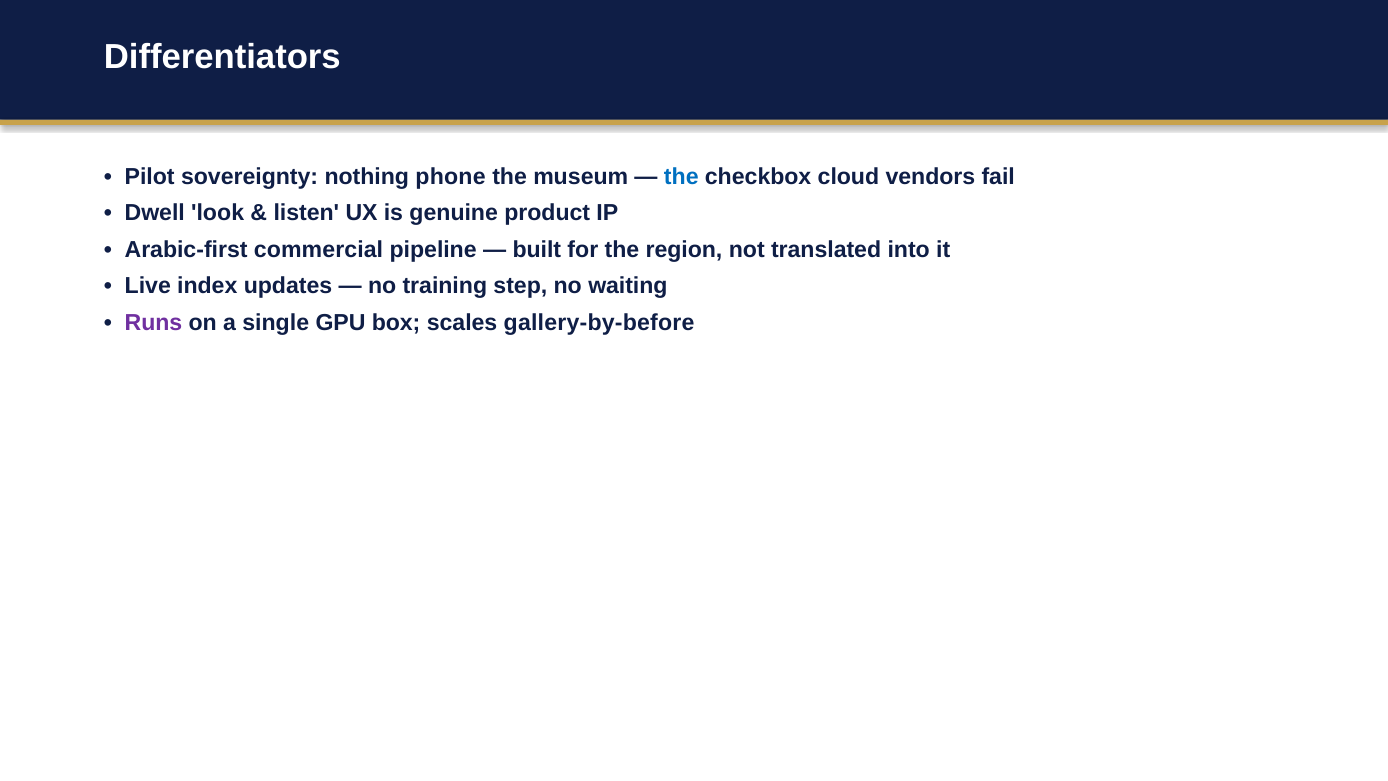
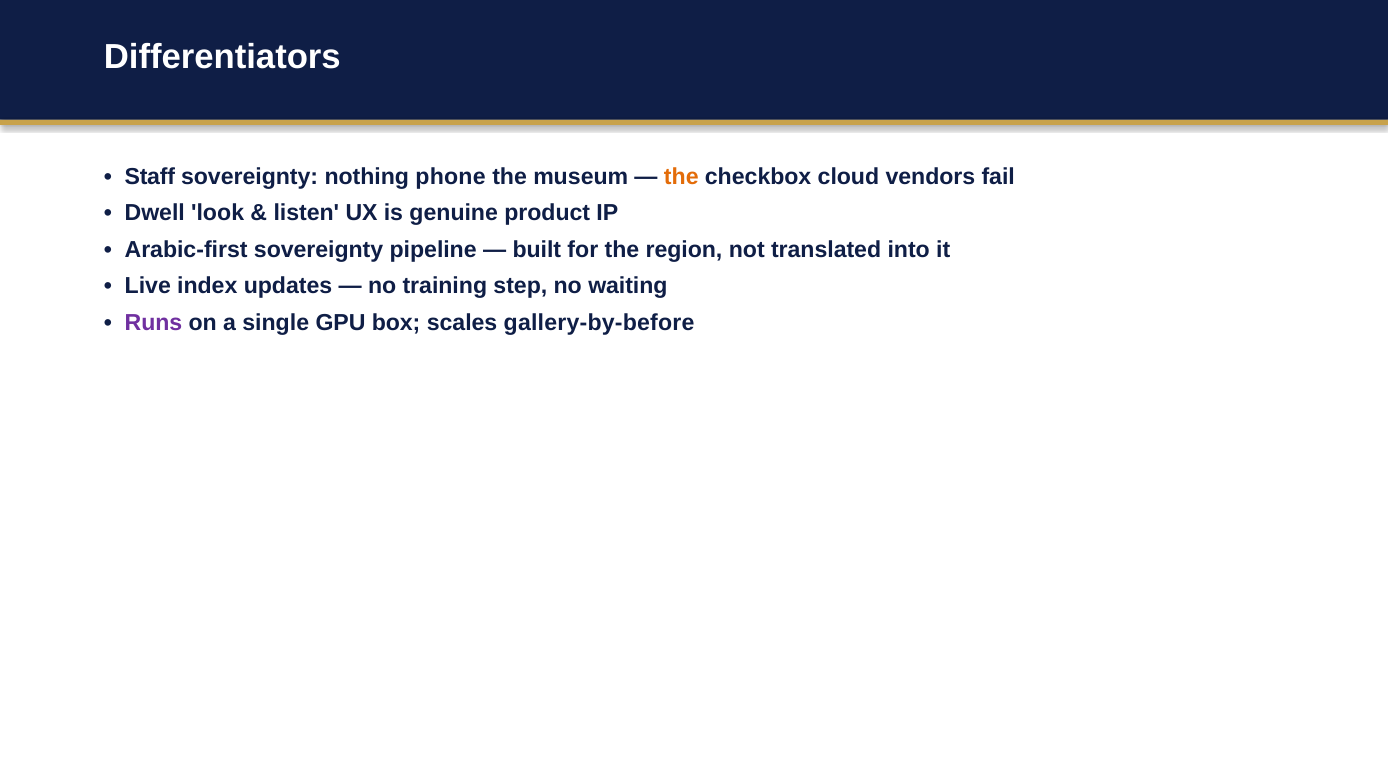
Pilot: Pilot -> Staff (150, 177)
the colour: blue -> orange (681, 177)
Arabic-first commercial: commercial -> sovereignty (319, 250)
